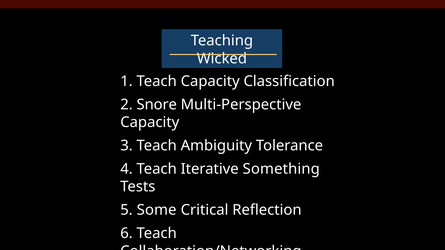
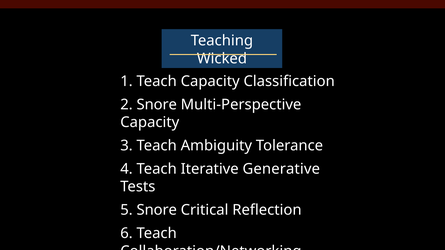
Something: Something -> Generative (281, 169)
5 Some: Some -> Snore (157, 210)
